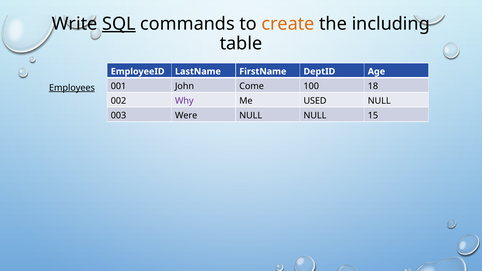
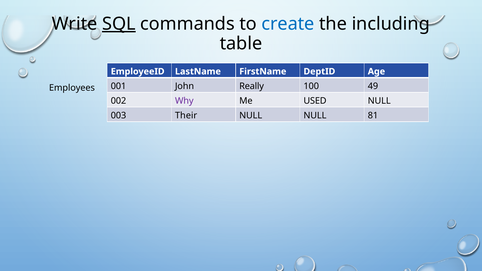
create colour: orange -> blue (288, 24)
Come: Come -> Really (252, 86)
18: 18 -> 49 (373, 86)
Employees underline: present -> none (72, 88)
Were: Were -> Their (186, 115)
15: 15 -> 81 (373, 115)
